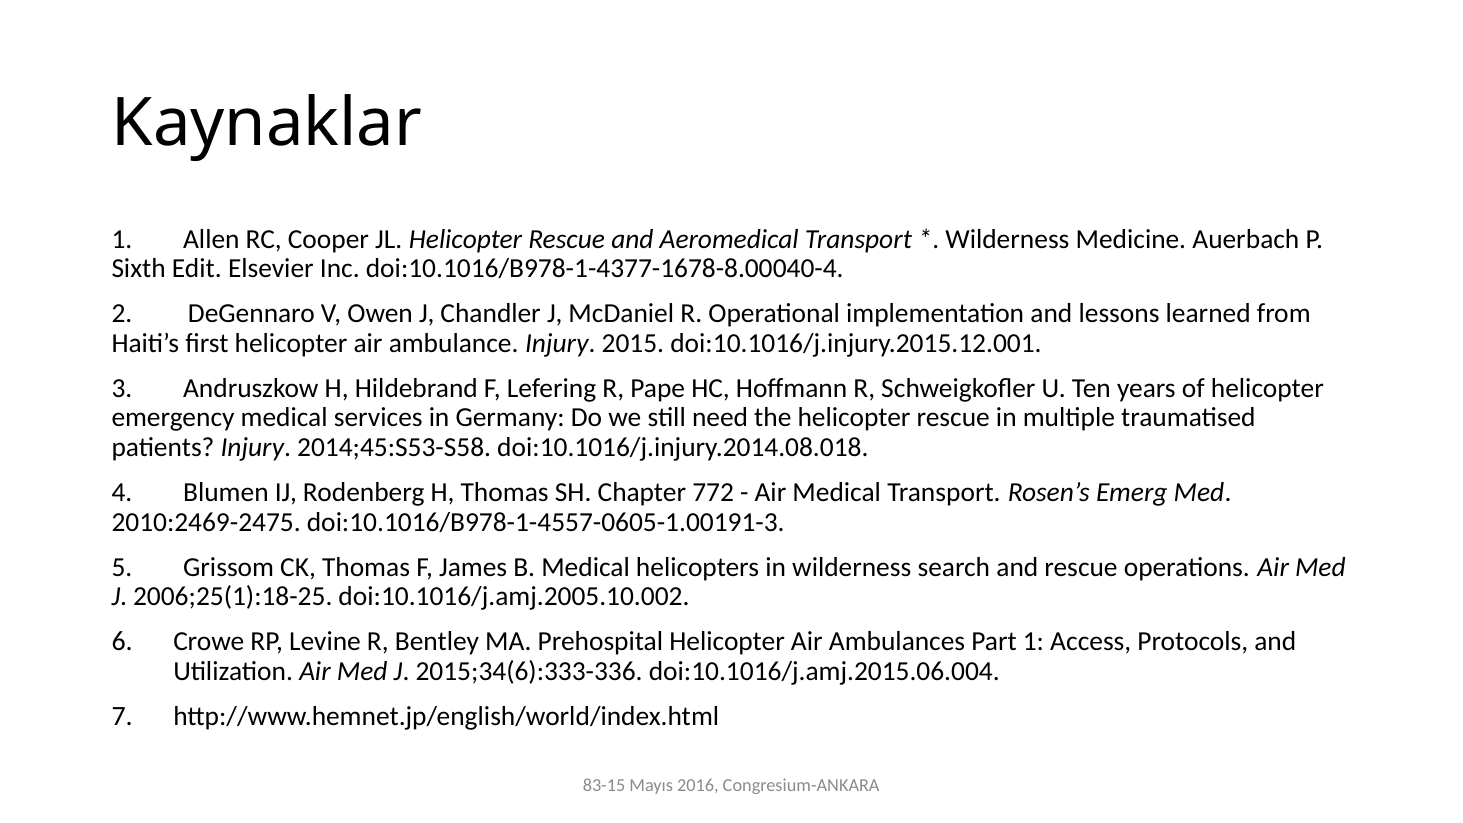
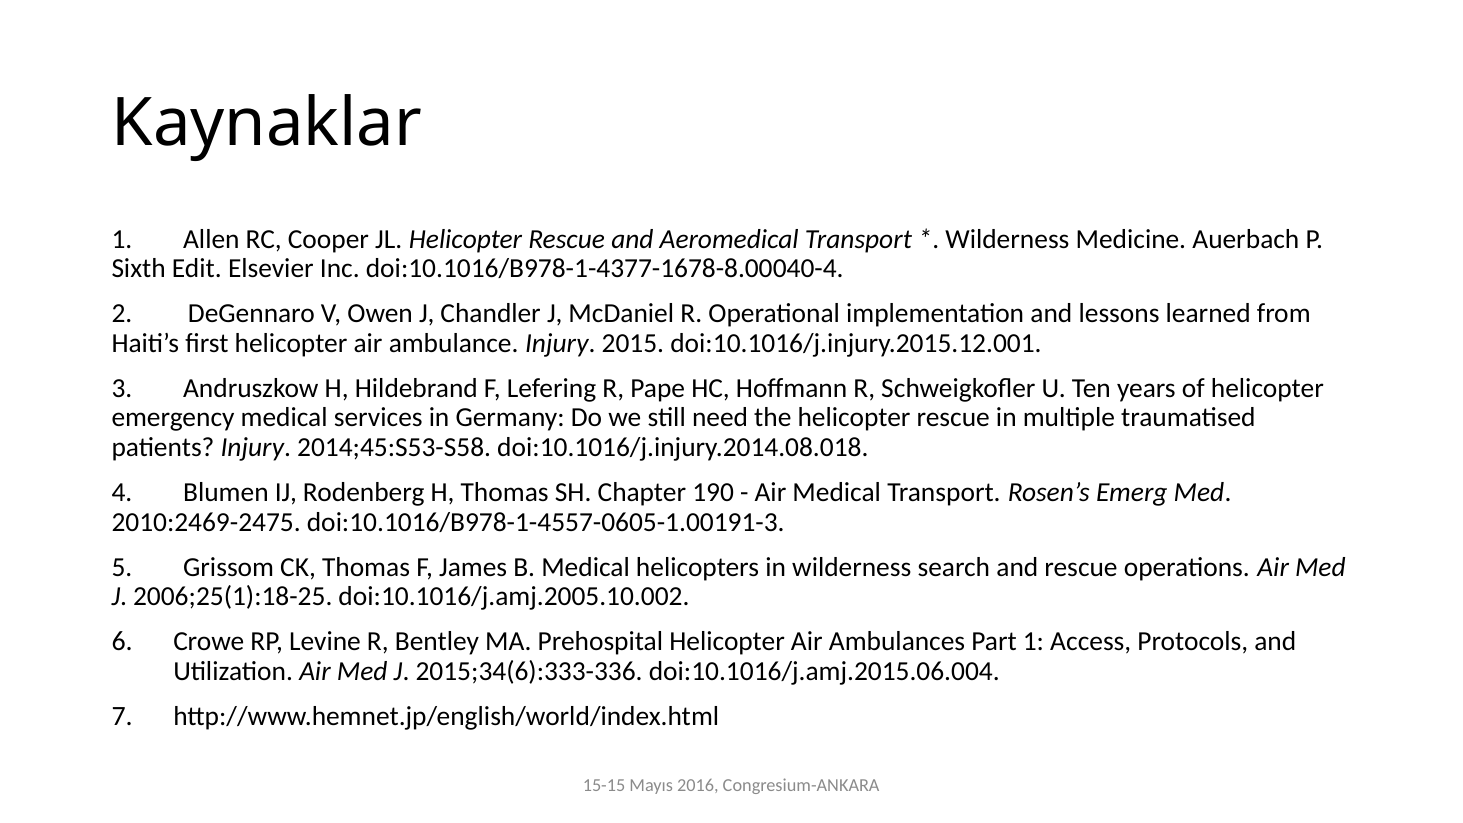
772: 772 -> 190 (713, 492)
83-15: 83-15 -> 15-15 (604, 786)
